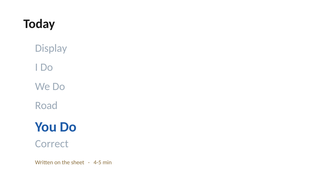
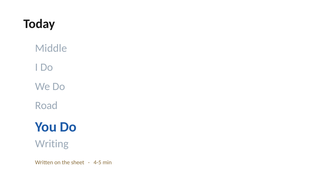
Display: Display -> Middle (51, 48)
Correct: Correct -> Writing (52, 144)
